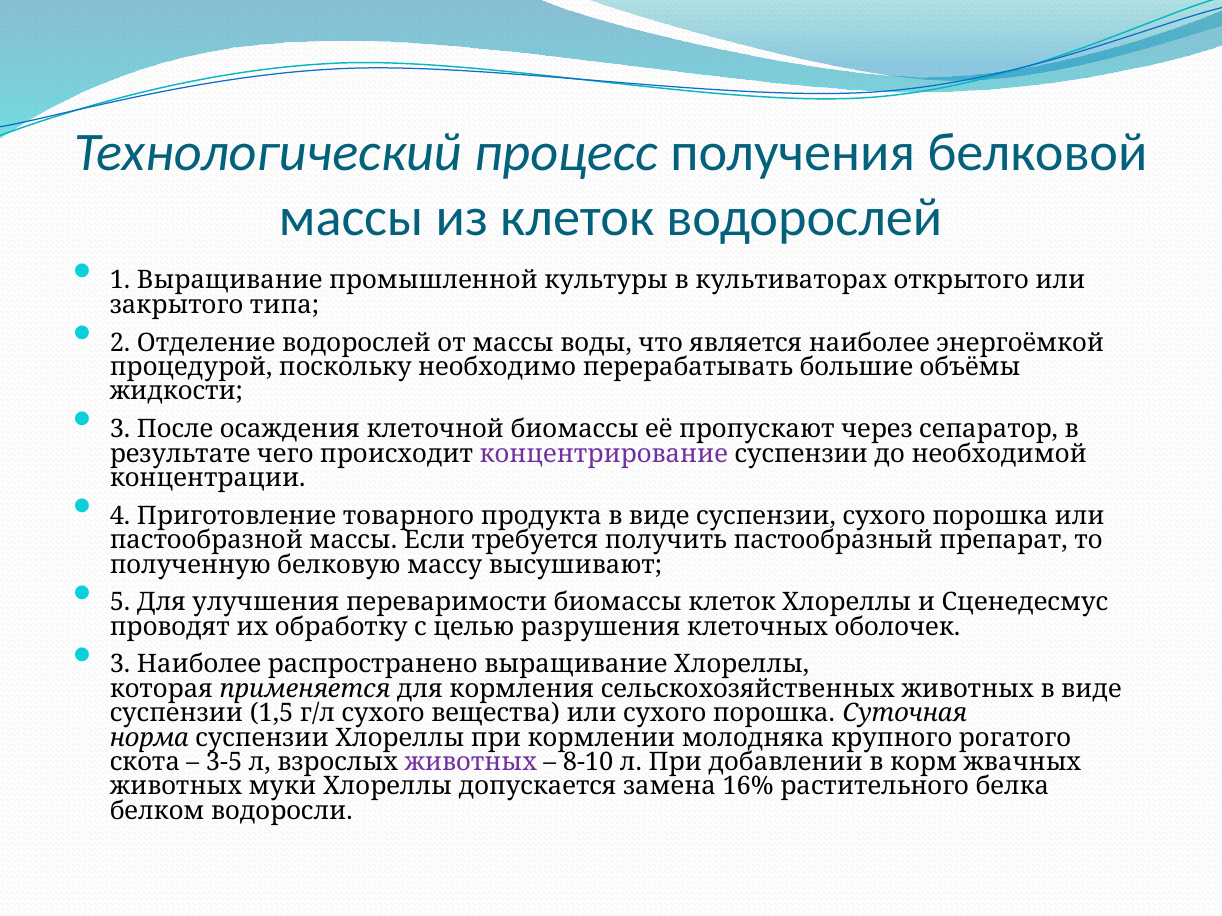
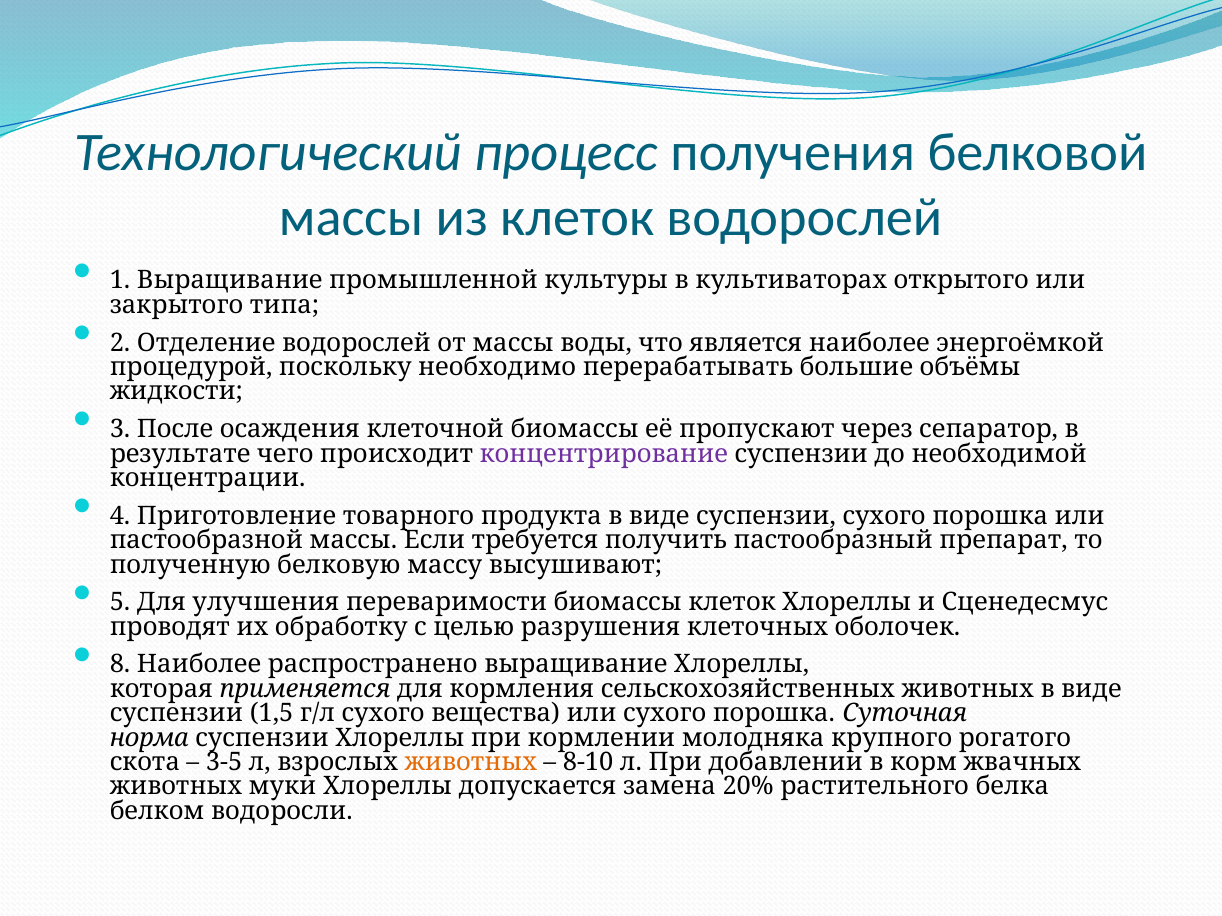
3: 3 -> 8 (120, 665)
животных colour: purple -> orange (471, 763)
16%: 16% -> 20% (748, 787)
